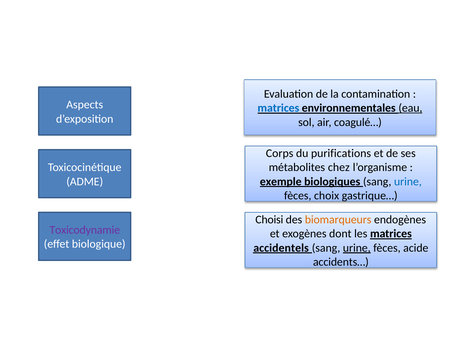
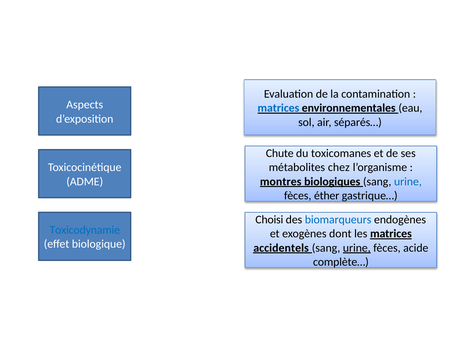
eau underline: present -> none (410, 108)
coagulé…: coagulé… -> séparés… (358, 122)
Corps: Corps -> Chute (280, 153)
purifications: purifications -> toxicomanes (341, 153)
exemple: exemple -> montres (281, 181)
choix: choix -> éther (327, 196)
biomarqueurs colour: orange -> blue (338, 220)
Toxicodynamie colour: purple -> blue (85, 230)
accidents…: accidents… -> complète… (341, 262)
